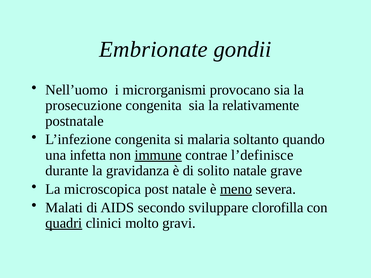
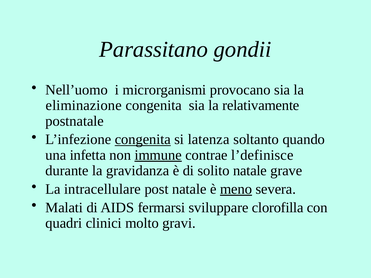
Embrionate: Embrionate -> Parassitano (154, 49)
prosecuzione: prosecuzione -> eliminazione (84, 106)
congenita underline: none -> present (143, 140)
malaria: malaria -> latenza (209, 140)
microscopica: microscopica -> intracellulare (103, 189)
secondo: secondo -> fermarsi (161, 208)
quadri underline: present -> none (64, 223)
